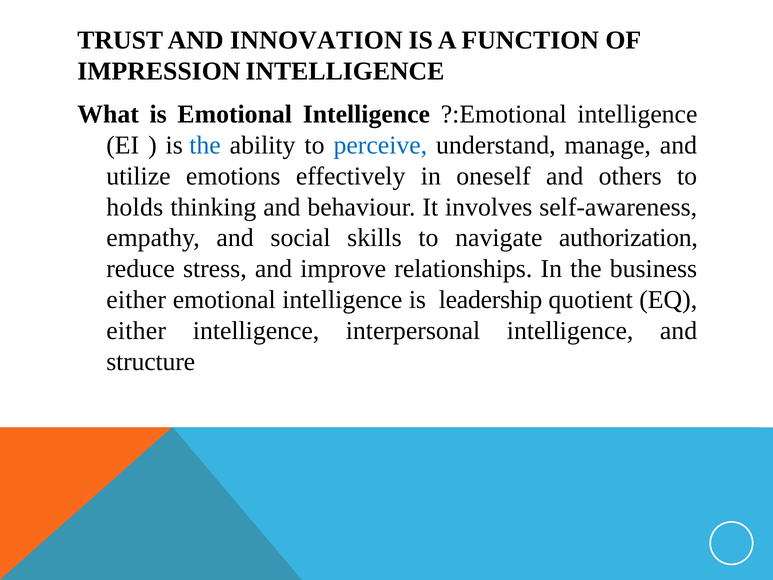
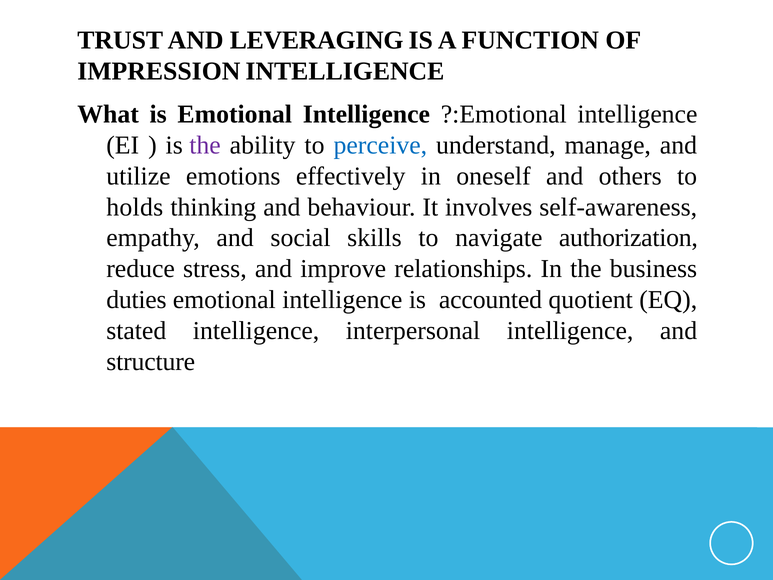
INNOVATION: INNOVATION -> LEVERAGING (317, 40)
the colour: blue -> purple (205, 145)
either: either -> duties (136, 300)
leadership: leadership -> accounted (491, 300)
either: either -> stated (136, 331)
